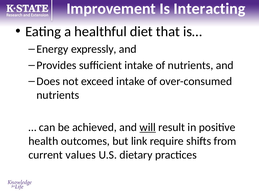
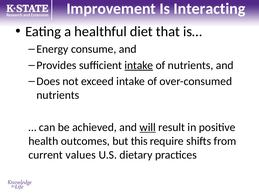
expressly: expressly -> consume (94, 49)
intake underline: none -> present (139, 65)
link: link -> this (139, 141)
